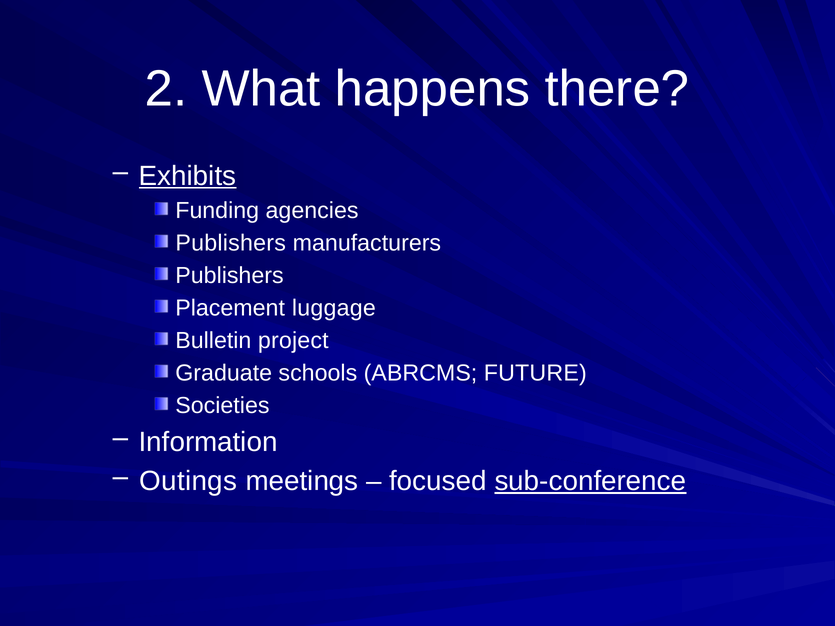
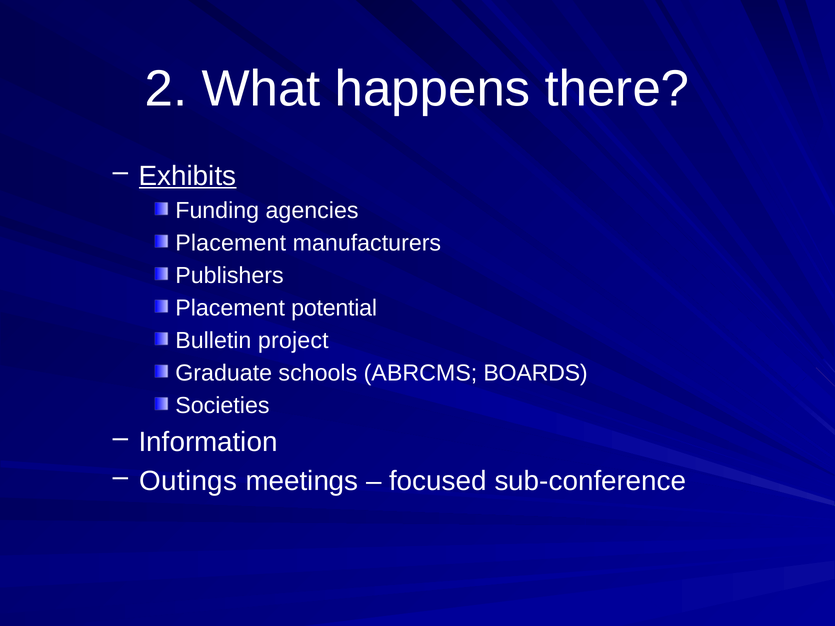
Publishers: Publishers -> Placement (231, 243)
luggage: luggage -> potential (334, 308)
FUTURE: FUTURE -> BOARDS (536, 373)
sub-conference underline: present -> none (590, 481)
